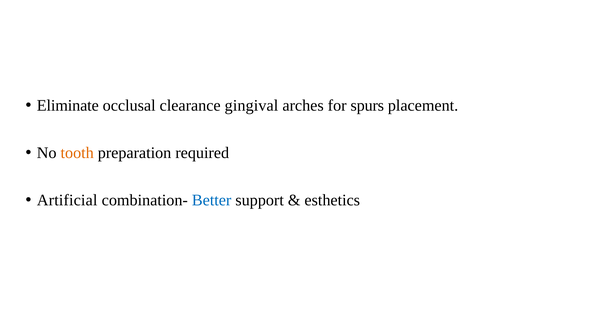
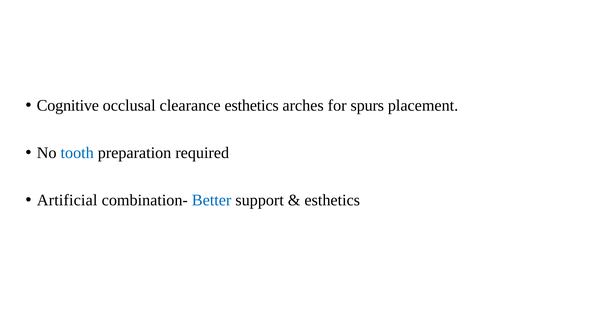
Eliminate: Eliminate -> Cognitive (68, 105)
clearance gingival: gingival -> esthetics (252, 105)
tooth colour: orange -> blue (77, 153)
